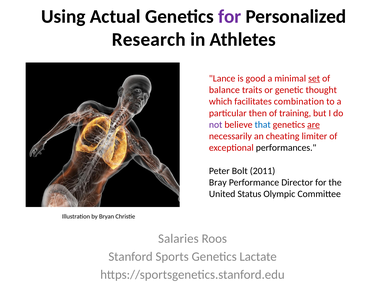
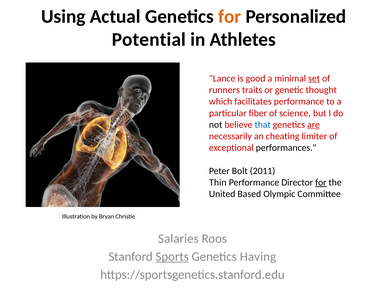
for colour: purple -> orange (230, 17)
Research: Research -> Potential (149, 40)
balance: balance -> runners (224, 90)
facilitates combination: combination -> performance (299, 101)
then: then -> fiber (258, 113)
training: training -> science (295, 113)
not colour: purple -> black (216, 125)
Bray: Bray -> Thin (218, 182)
for underline: none -> present (321, 182)
Status: Status -> Based (249, 194)
Sports underline: none -> present (172, 256)
Lactate: Lactate -> Having (258, 256)
